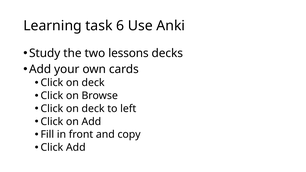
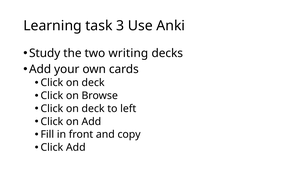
6: 6 -> 3 (120, 26)
lessons: lessons -> writing (128, 53)
